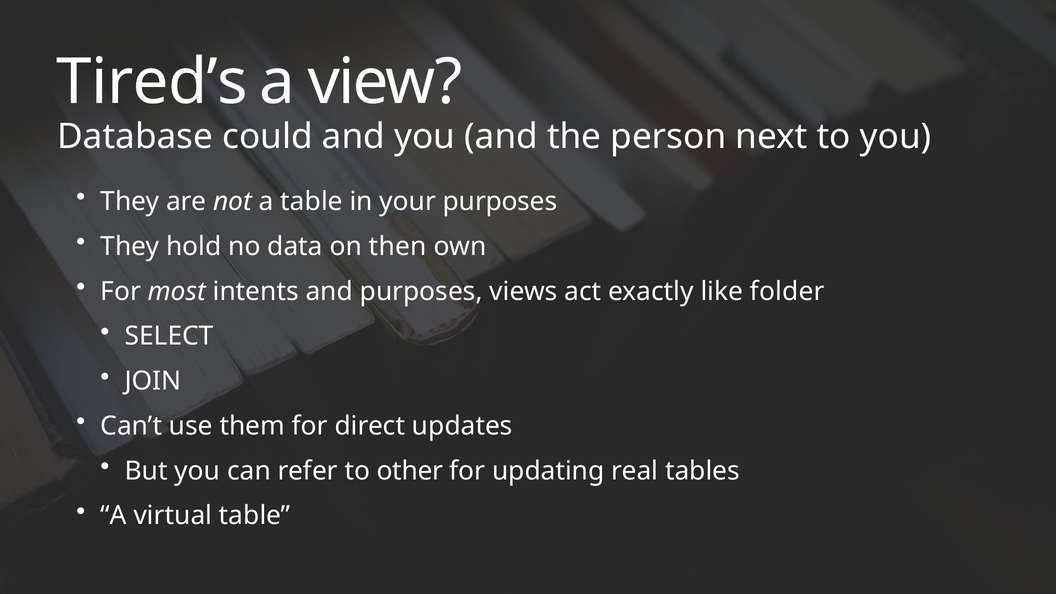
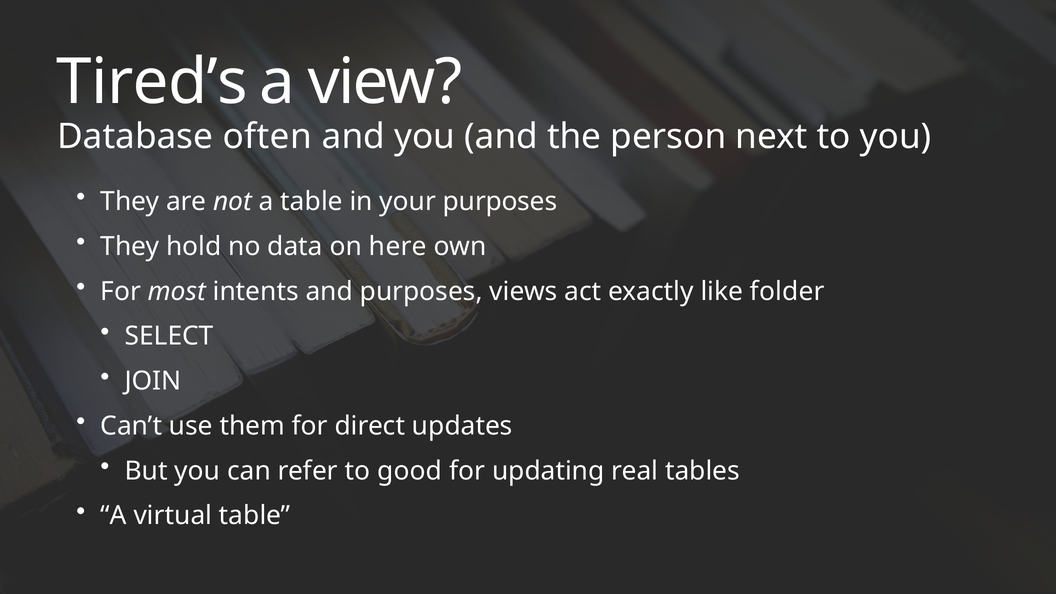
could: could -> often (267, 137)
then: then -> here (398, 246)
other: other -> good (410, 471)
